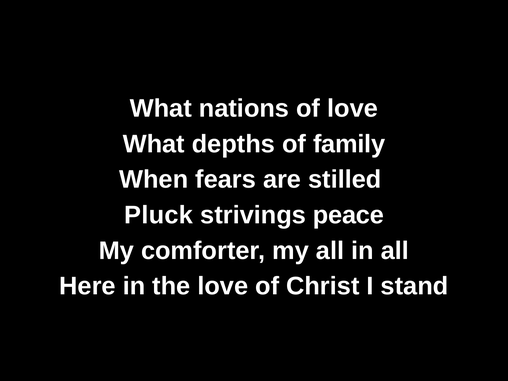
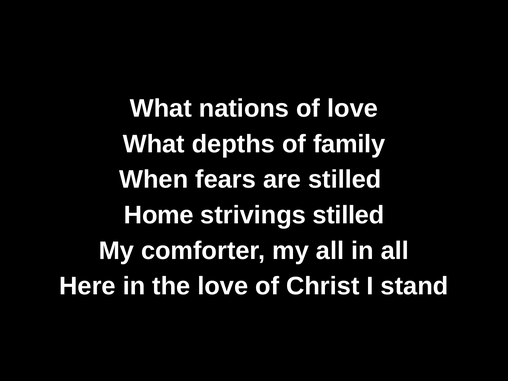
Pluck: Pluck -> Home (159, 215)
strivings peace: peace -> stilled (348, 215)
